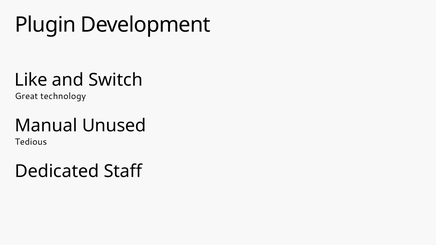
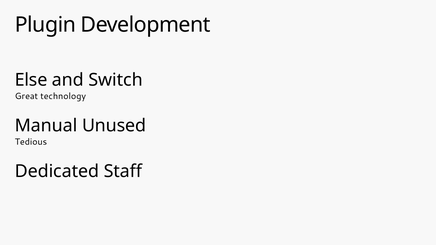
Like: Like -> Else (31, 80)
